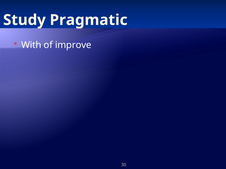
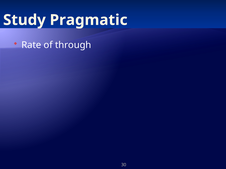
With: With -> Rate (31, 45)
improve: improve -> through (73, 45)
